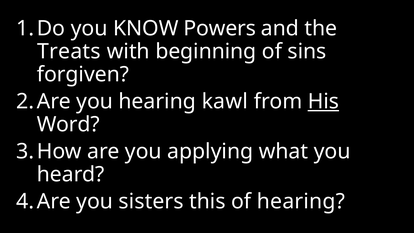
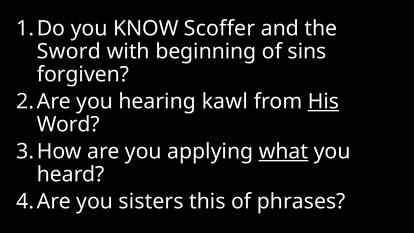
Powers: Powers -> Scoffer (220, 28)
Treats: Treats -> Sword (69, 51)
what underline: none -> present (284, 151)
of hearing: hearing -> phrases (301, 201)
